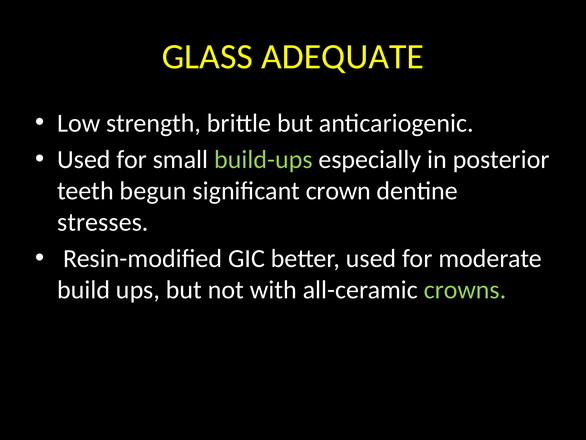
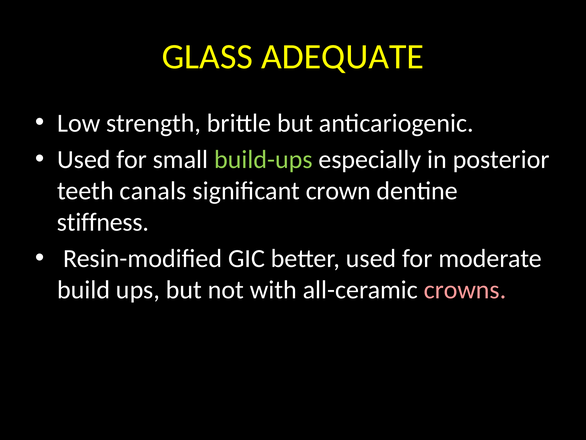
begun: begun -> canals (153, 191)
stresses: stresses -> stiffness (103, 222)
crowns colour: light green -> pink (465, 290)
